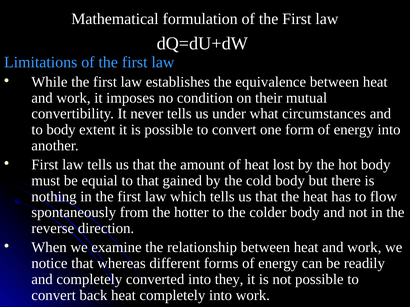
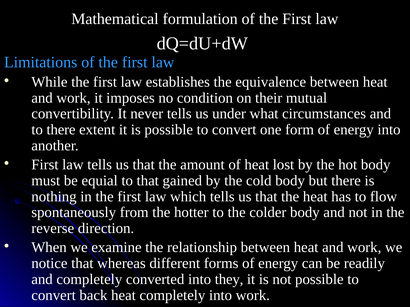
to body: body -> there (61, 130)
